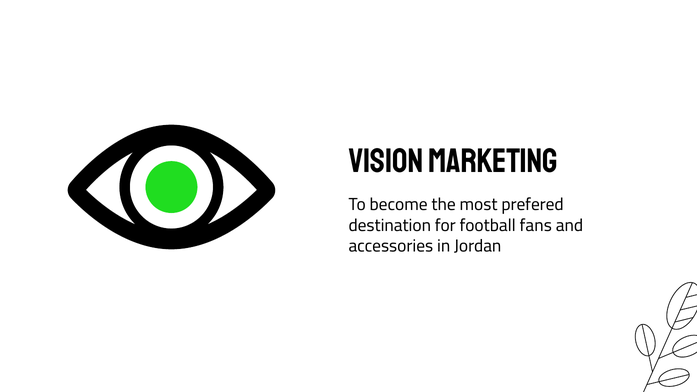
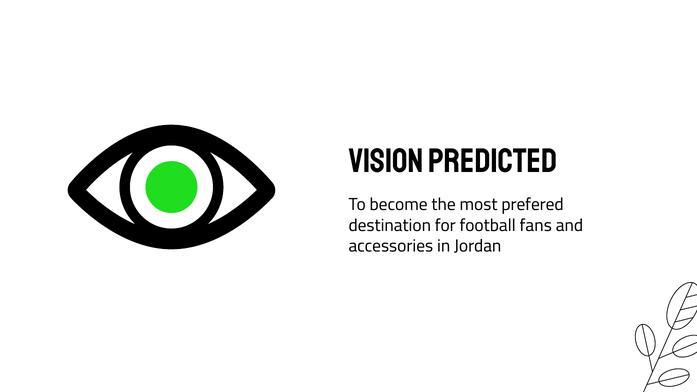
MARKETING: MARKETING -> PREDICTED (493, 161)
